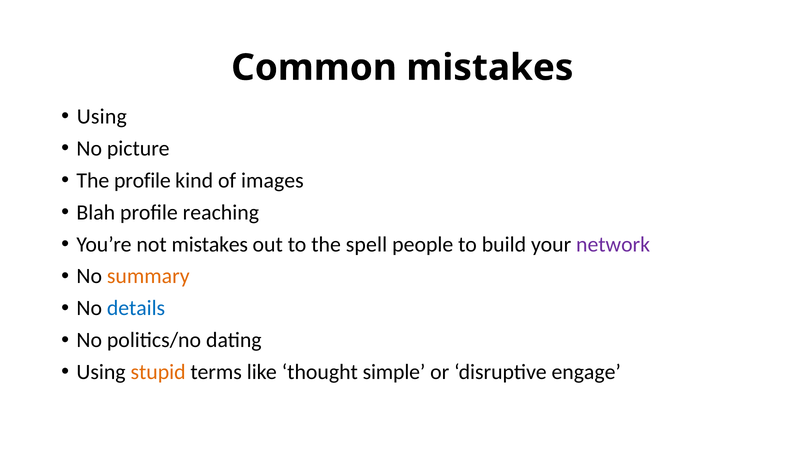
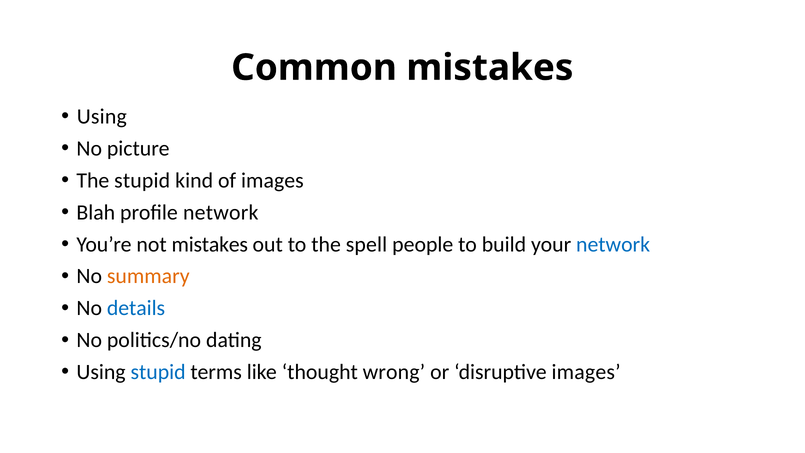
The profile: profile -> stupid (142, 180)
profile reaching: reaching -> network (221, 212)
network colour: purple -> blue (613, 244)
stupid colour: orange -> blue (158, 372)
simple: simple -> wrong (394, 372)
disruptive engage: engage -> images (586, 372)
